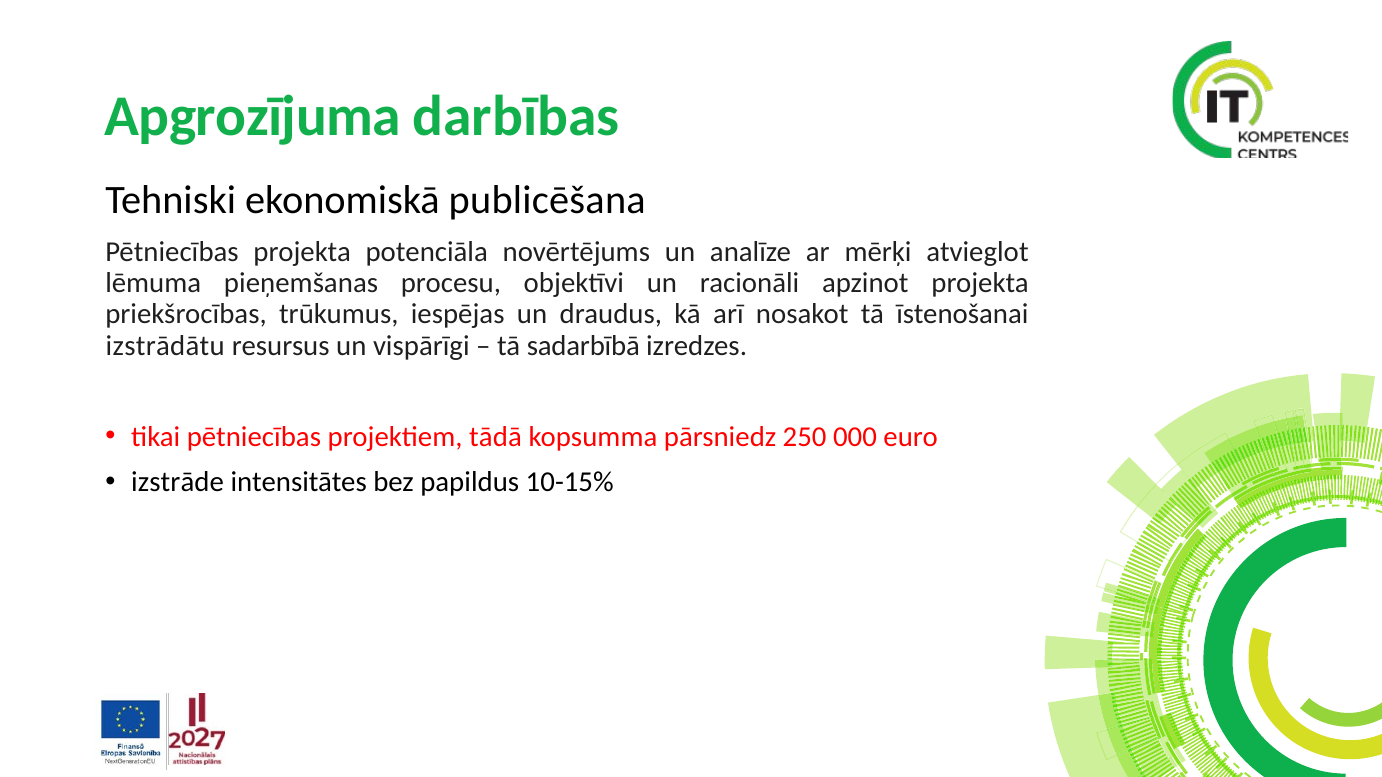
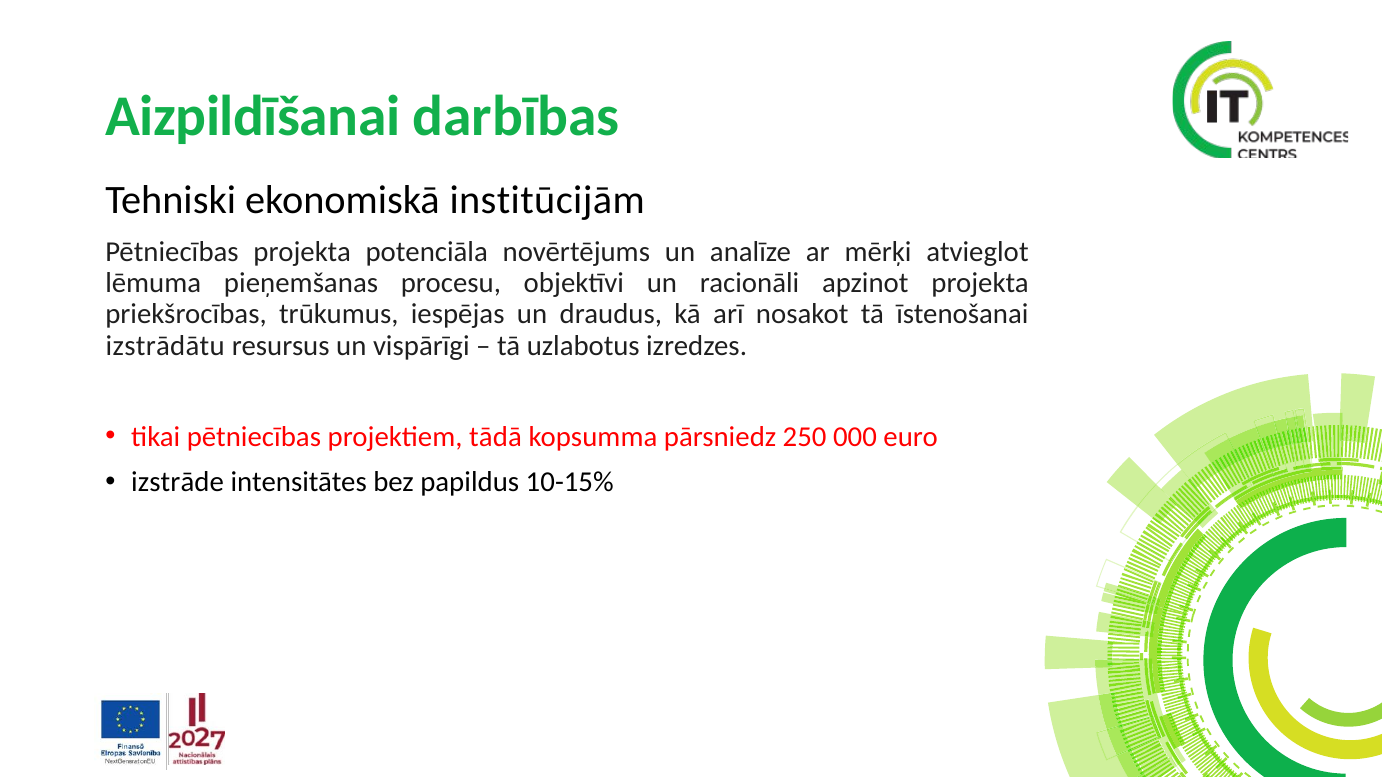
Apgrozījuma: Apgrozījuma -> Aizpildīšanai (253, 116)
publicēšana: publicēšana -> institūcijām (547, 201)
sadarbībā: sadarbībā -> uzlabotus (583, 346)
